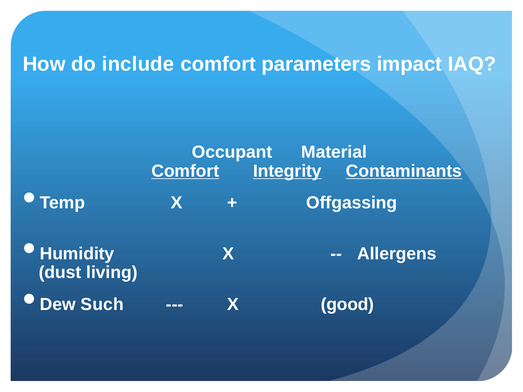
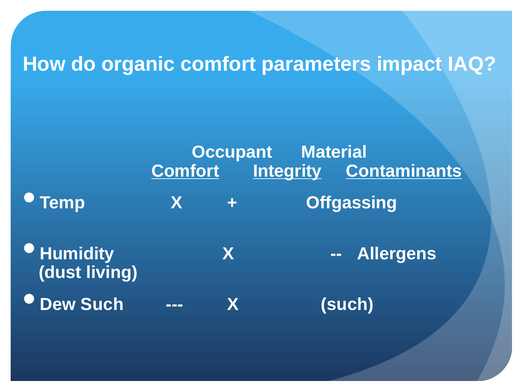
include: include -> organic (138, 64)
X good: good -> such (347, 304)
